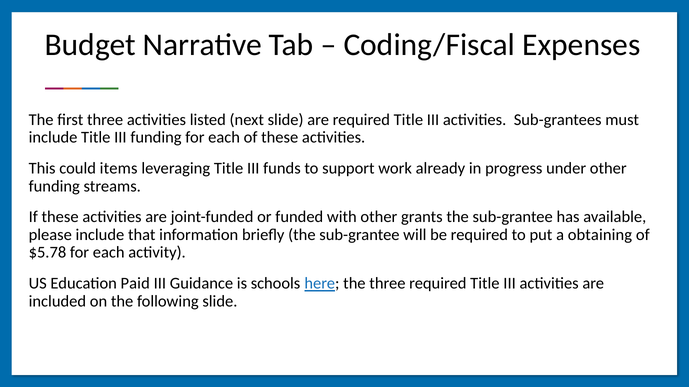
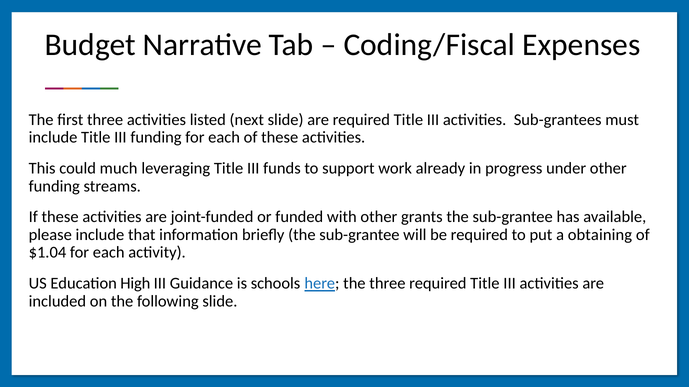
items: items -> much (119, 168)
$5.78: $5.78 -> $1.04 (47, 253)
Paid: Paid -> High (135, 284)
